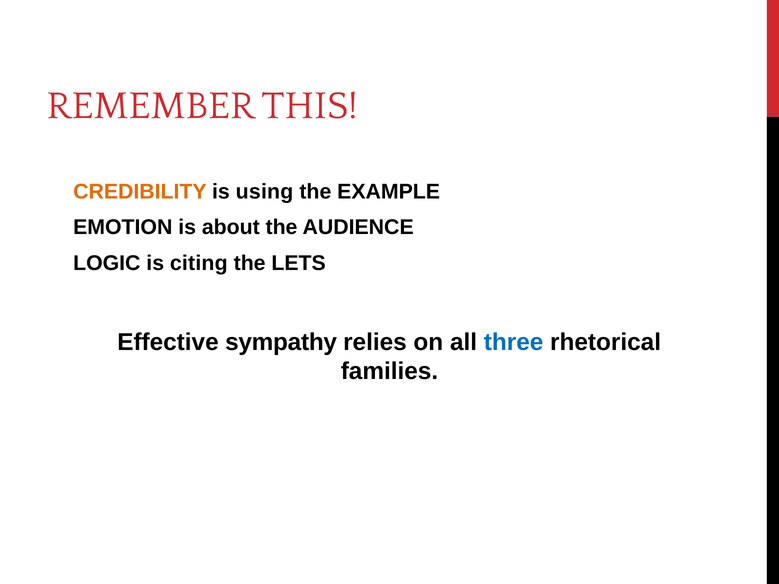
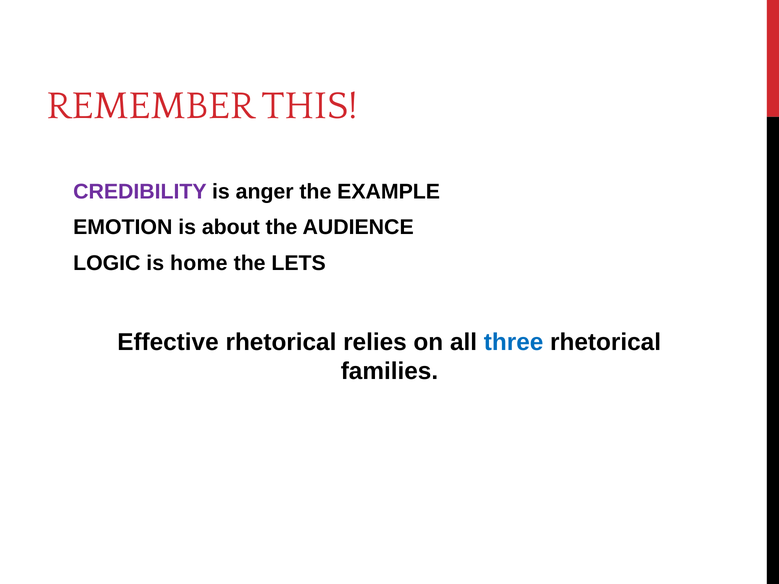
CREDIBILITY colour: orange -> purple (140, 192)
using: using -> anger (265, 192)
citing: citing -> home (199, 263)
Effective sympathy: sympathy -> rhetorical (281, 342)
